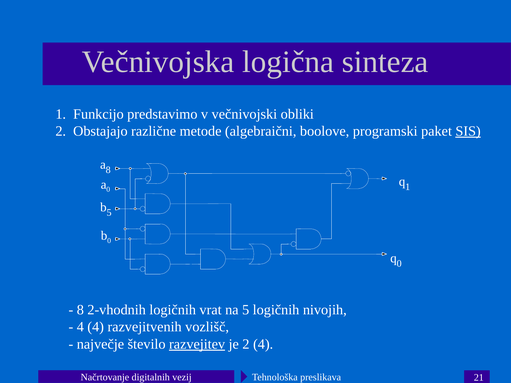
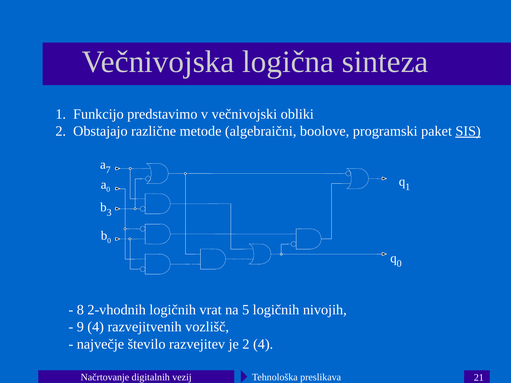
8: 8 -> 7 (108, 170)
5: 5 -> 3 (109, 213)
4: 4 -> 9 (80, 327)
razvejitev underline: present -> none (197, 344)
